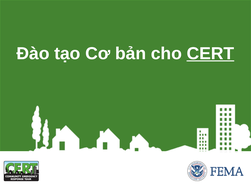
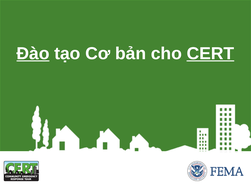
Đào underline: none -> present (33, 54)
